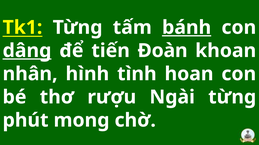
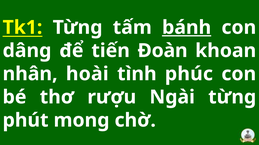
dâng underline: present -> none (27, 51)
hình: hình -> hoài (87, 74)
hoan: hoan -> phúc (189, 74)
